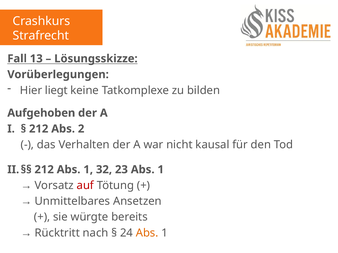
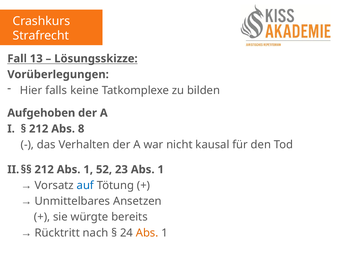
liegt: liegt -> falls (56, 90)
2: 2 -> 8 (81, 129)
32: 32 -> 52 (104, 170)
auf colour: red -> blue (85, 186)
